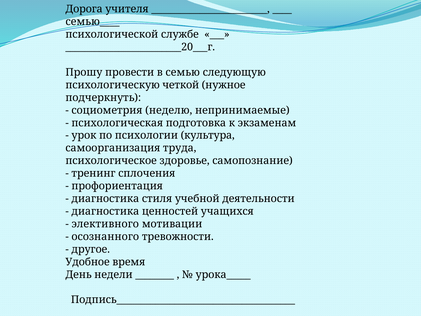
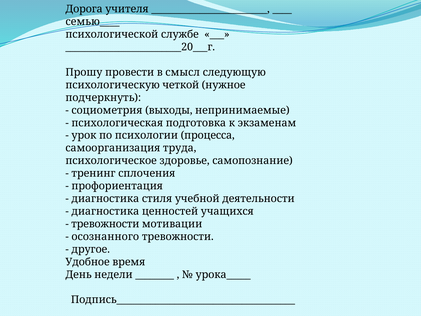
семью: семью -> смысл (183, 72)
неделю: неделю -> выходы (169, 110)
культура: культура -> процесса (208, 135)
элективного: элективного -> тревожности (105, 224)
